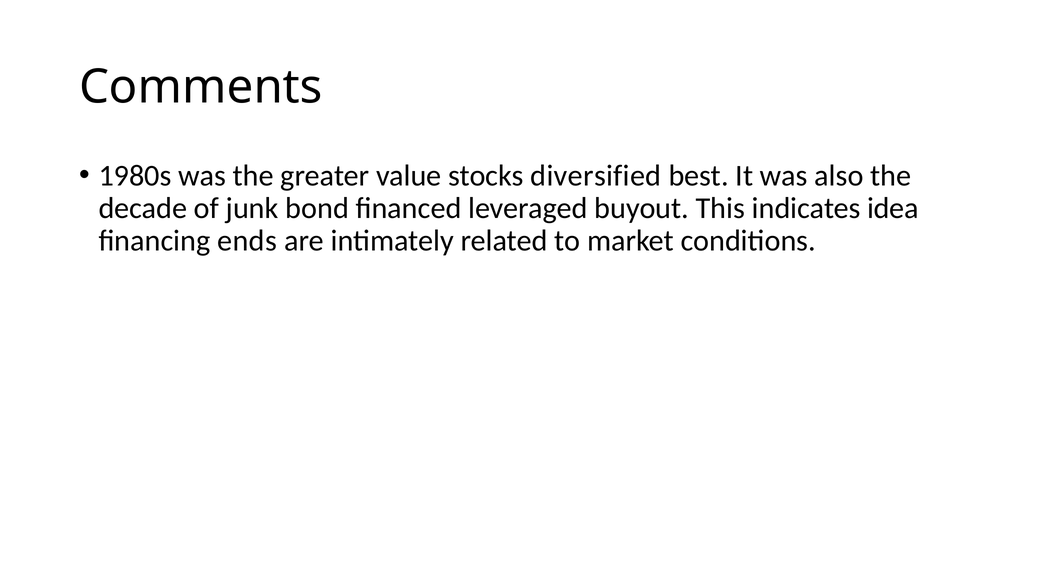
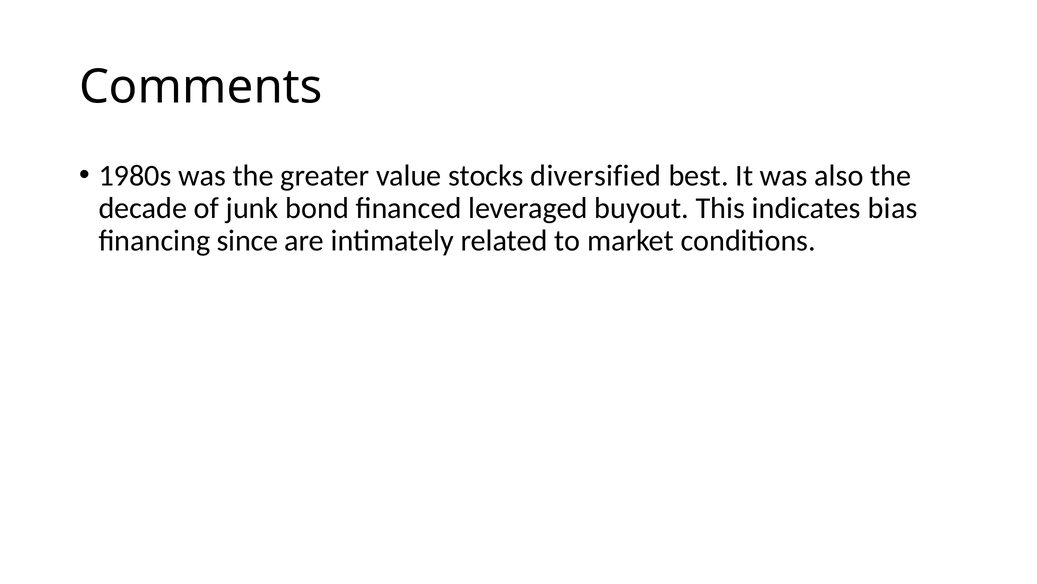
idea: idea -> bias (893, 208)
ends: ends -> since (247, 241)
